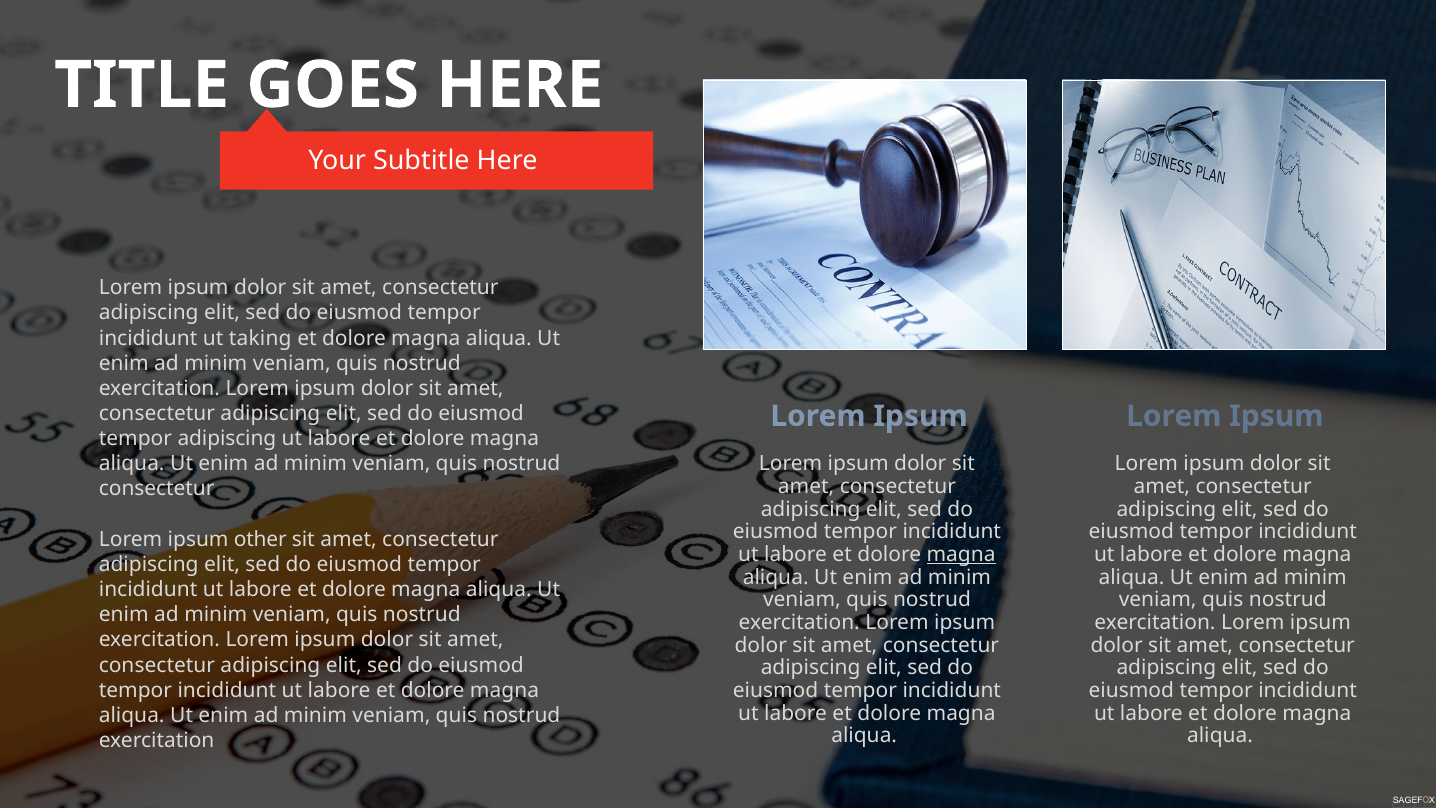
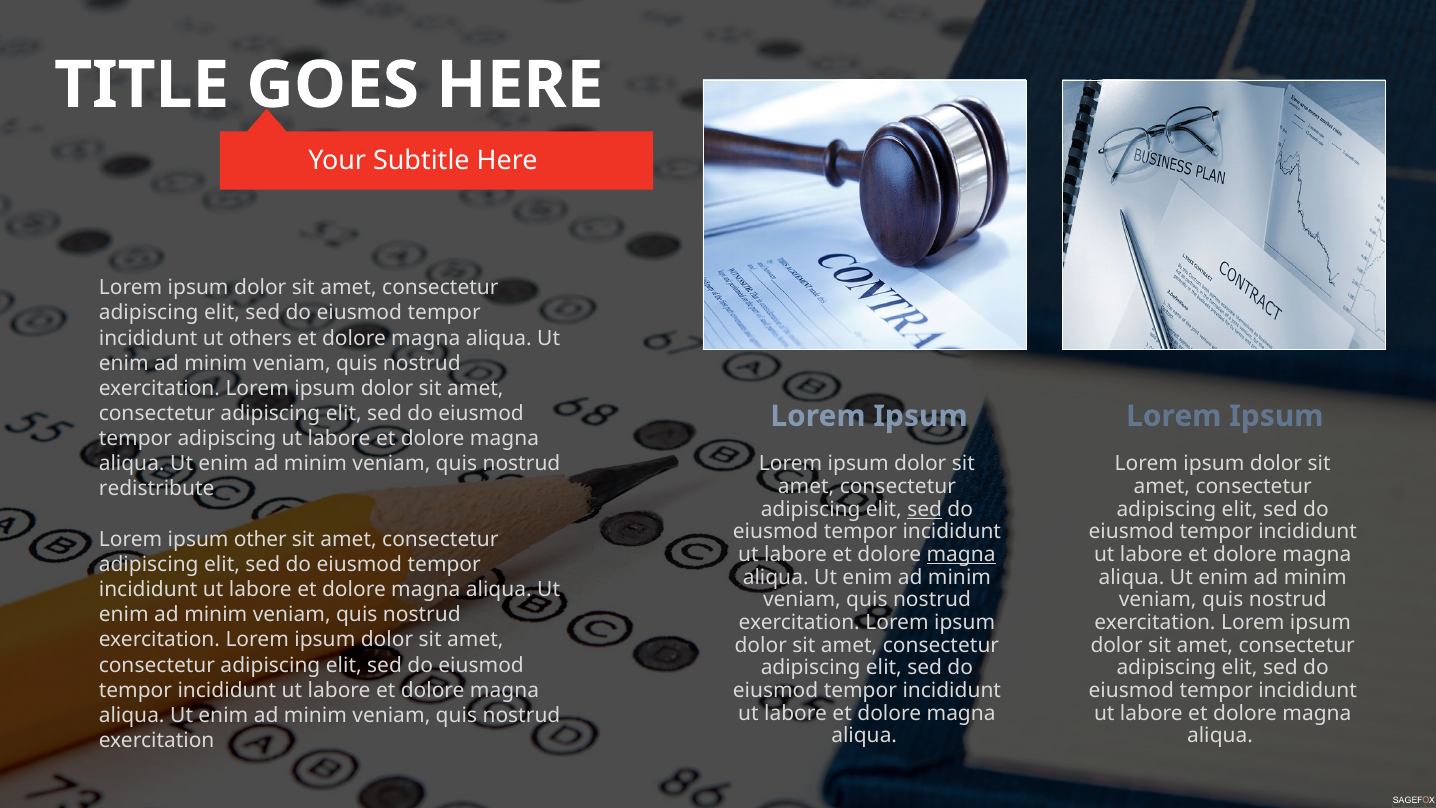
taking: taking -> others (260, 338)
consectetur: consectetur -> redistribute (157, 489)
sed underline: none -> present (925, 509)
